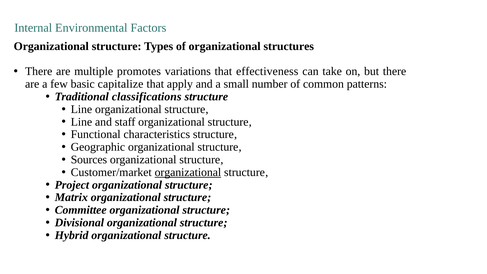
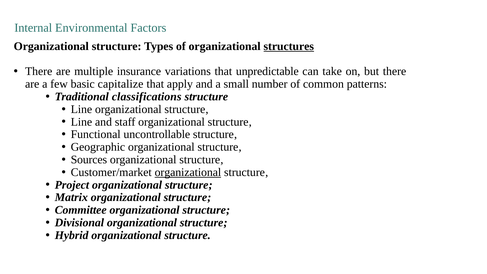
structures underline: none -> present (289, 46)
promotes: promotes -> insurance (139, 71)
effectiveness: effectiveness -> unpredictable (267, 71)
characteristics: characteristics -> uncontrollable (157, 134)
